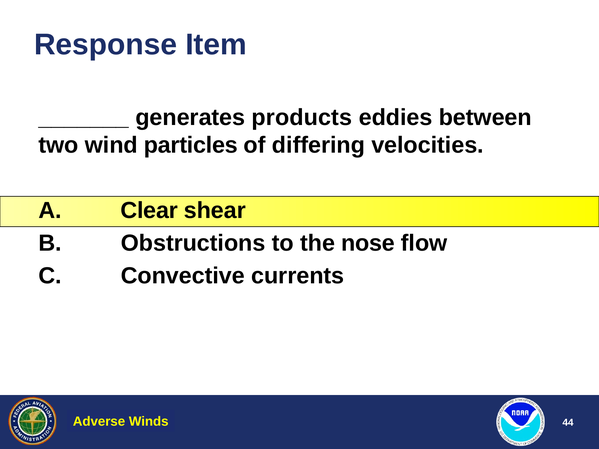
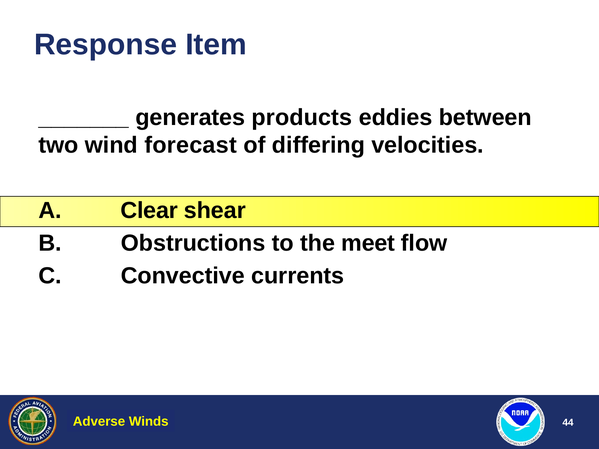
particles: particles -> forecast (191, 145)
nose: nose -> meet (368, 243)
